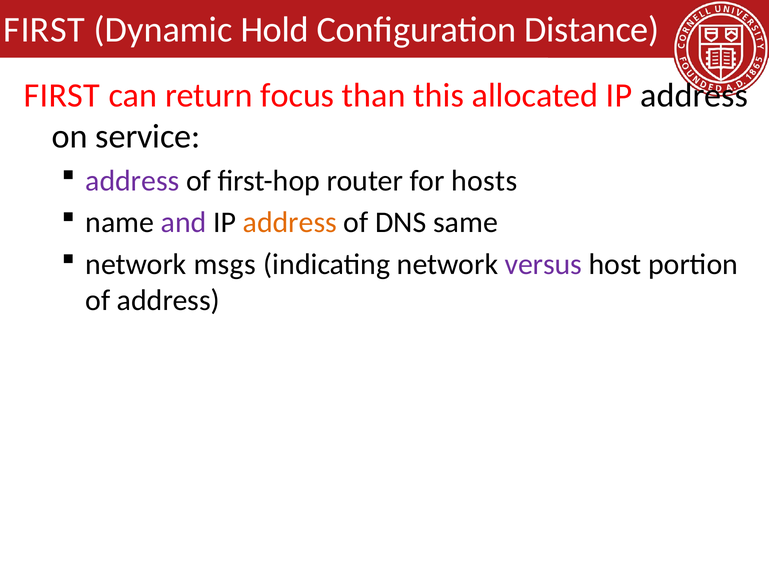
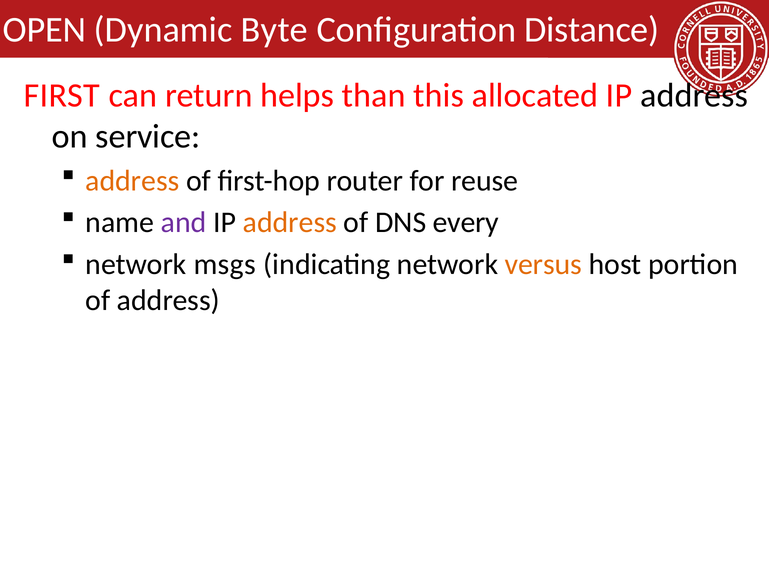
FIRST: FIRST -> OPEN (44, 30)
Hold: Hold -> Byte (274, 30)
focus: focus -> helps (297, 95)
address colour: purple -> orange (132, 181)
hosts: hosts -> reuse (484, 181)
same: same -> every (466, 222)
versus colour: purple -> orange (543, 264)
